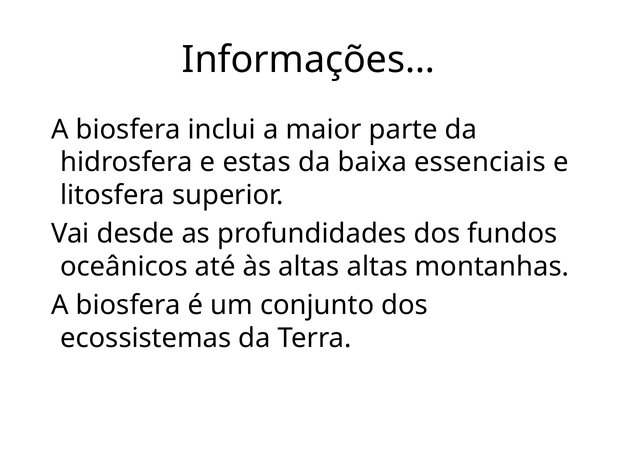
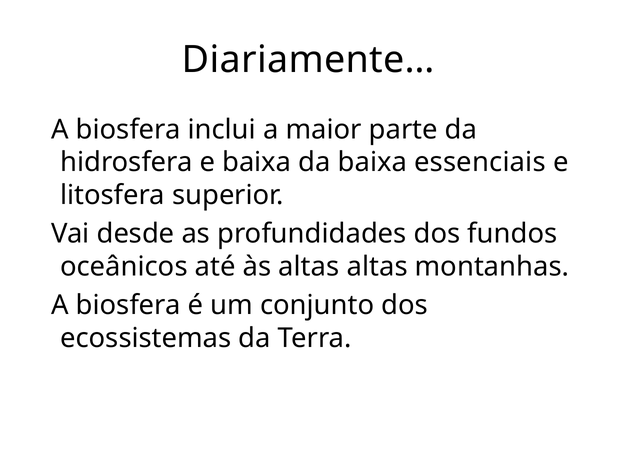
Informações…: Informações… -> Diariamente… (308, 60)
e estas: estas -> baixa (257, 162)
